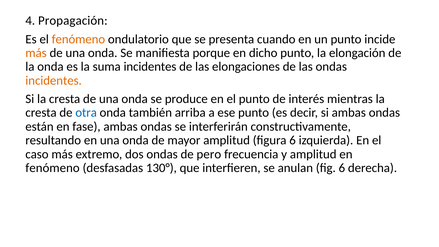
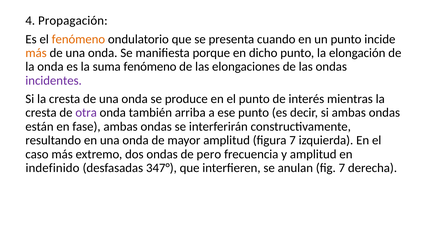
suma incidentes: incidentes -> fenómeno (150, 67)
incidentes colour: orange -> purple (54, 81)
otra colour: blue -> purple (86, 113)
figura 6: 6 -> 7 (293, 140)
fenómeno: fenómeno -> indefinido (52, 168)
130°: 130° -> 347° (161, 168)
fig 6: 6 -> 7 (342, 168)
